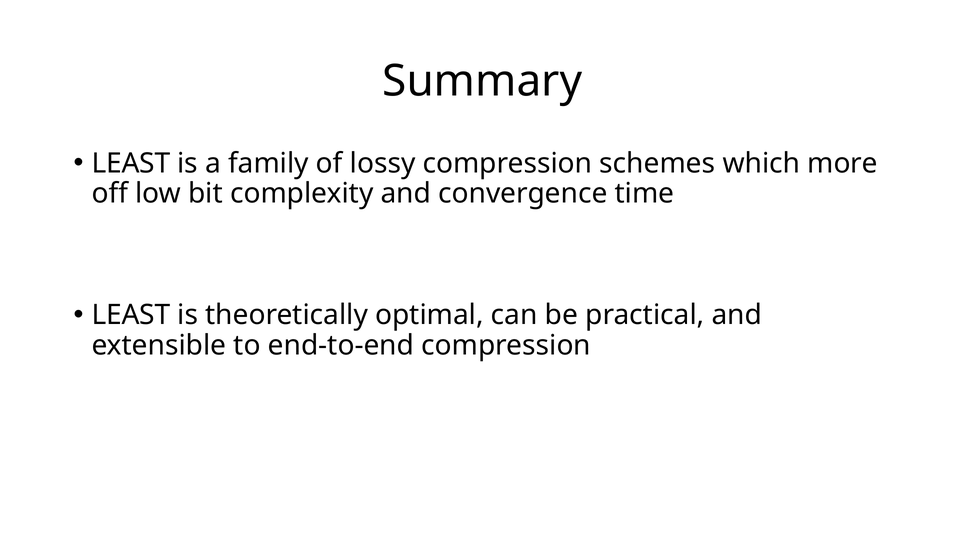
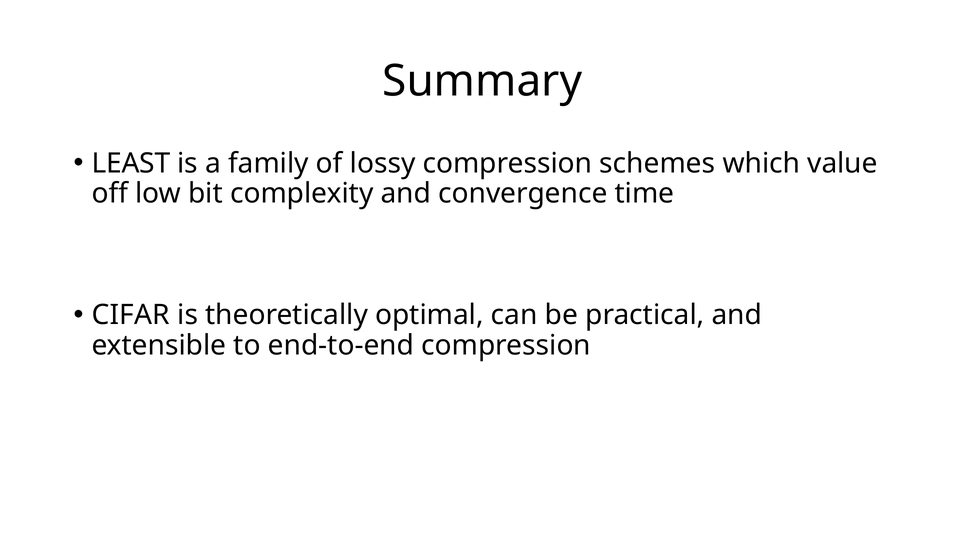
more: more -> value (843, 163)
LEAST: LEAST -> CIFAR (131, 315)
